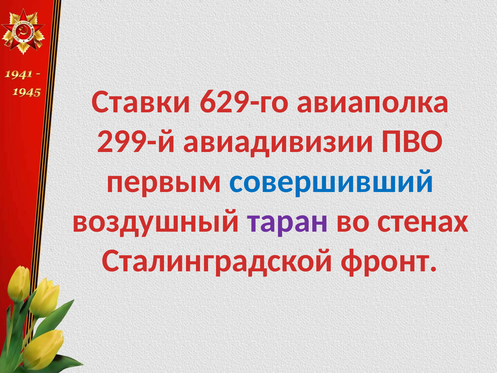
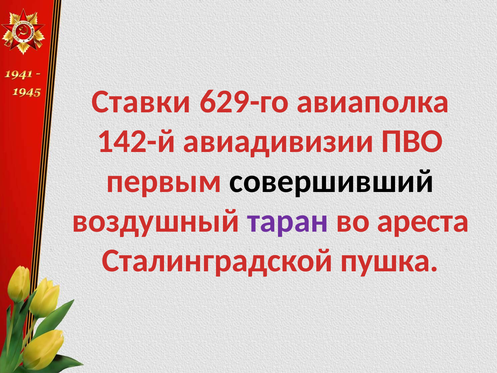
299-й: 299-й -> 142-й (136, 141)
совершивший colour: blue -> black (332, 181)
стенах: стенах -> ареста (423, 221)
фронт: фронт -> пушка (389, 260)
